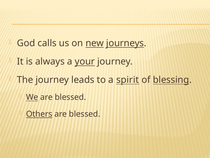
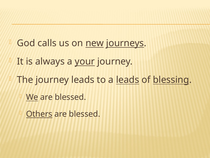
a spirit: spirit -> leads (128, 80)
